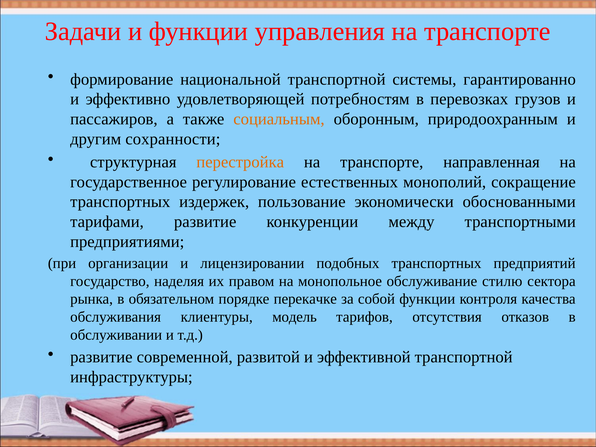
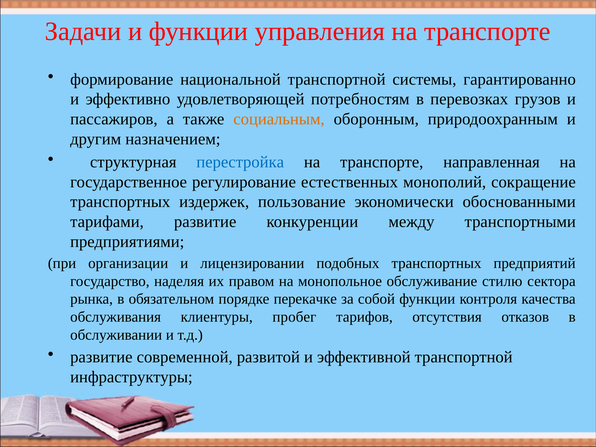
сохранности: сохранности -> назначением (173, 139)
перестройка colour: orange -> blue (240, 162)
модель: модель -> пробег (294, 317)
